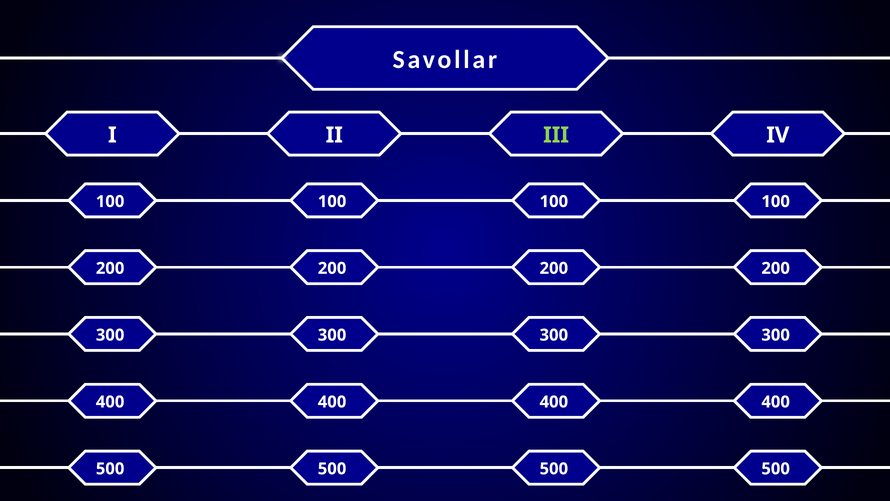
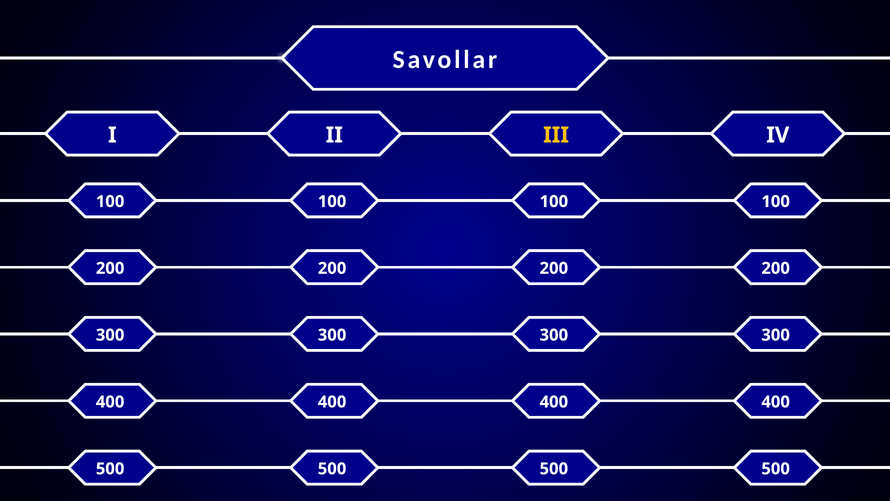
III colour: light green -> yellow (556, 135)
